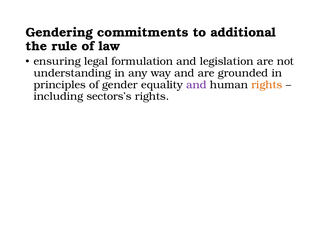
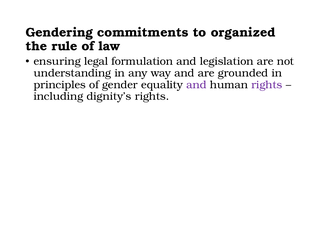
additional: additional -> organized (243, 33)
rights colour: orange -> purple (267, 85)
sectors’s: sectors’s -> dignity’s (109, 96)
